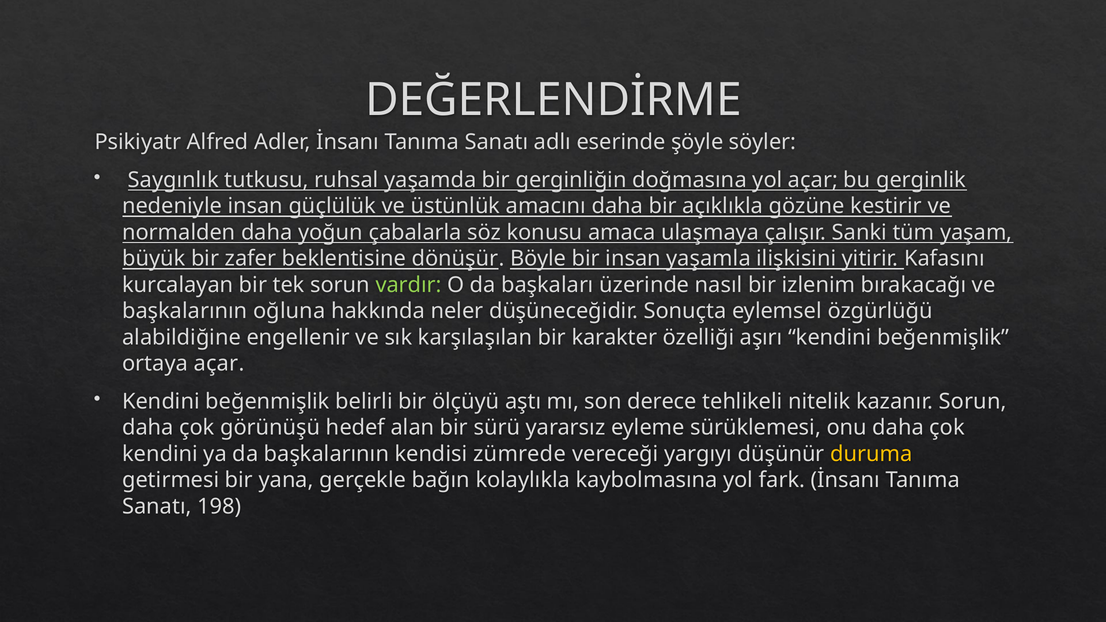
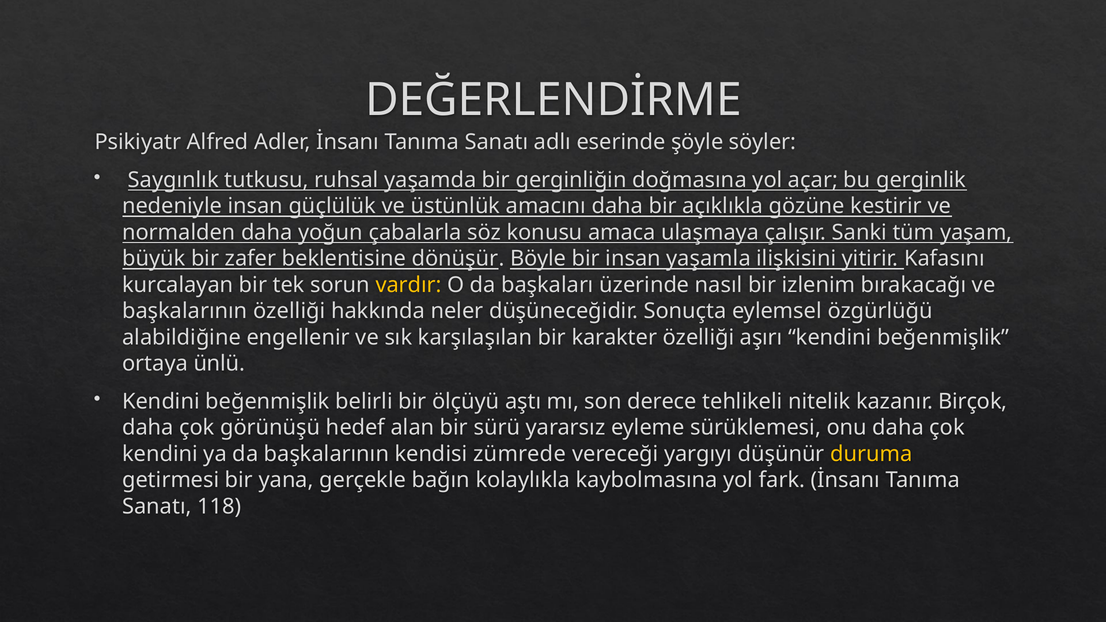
vardır colour: light green -> yellow (409, 285)
başkalarının oğluna: oğluna -> özelliği (289, 311)
ortaya açar: açar -> ünlü (219, 364)
kazanır Sorun: Sorun -> Birçok (973, 402)
198: 198 -> 118 (219, 507)
